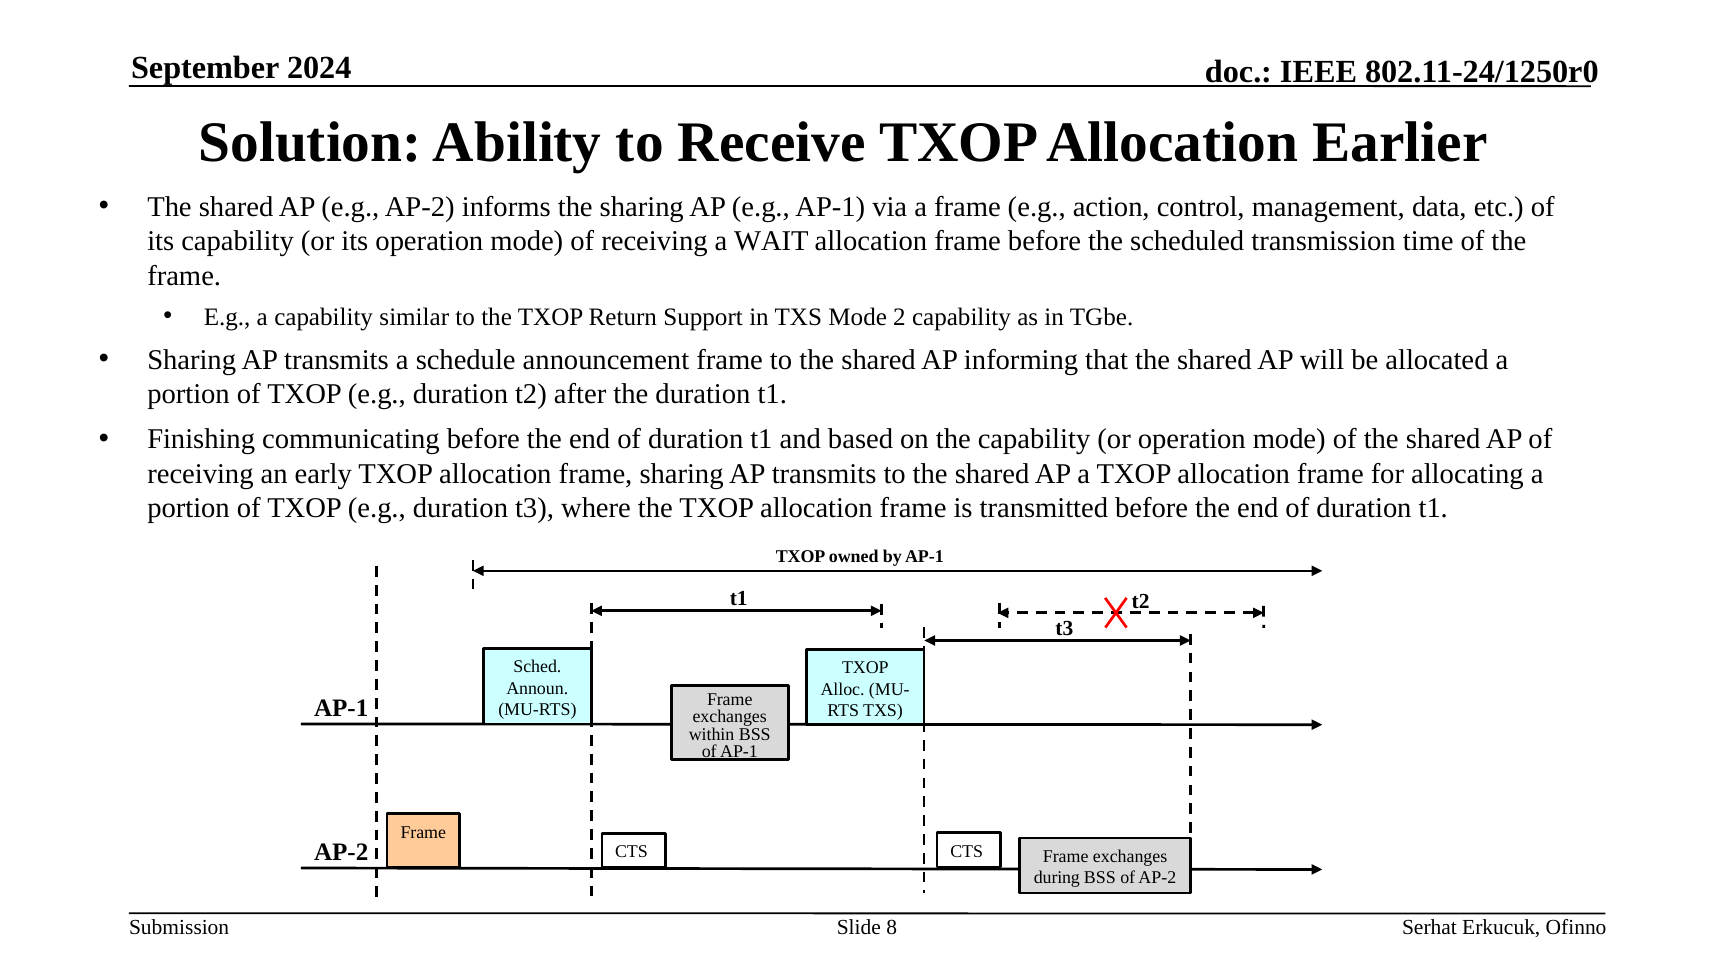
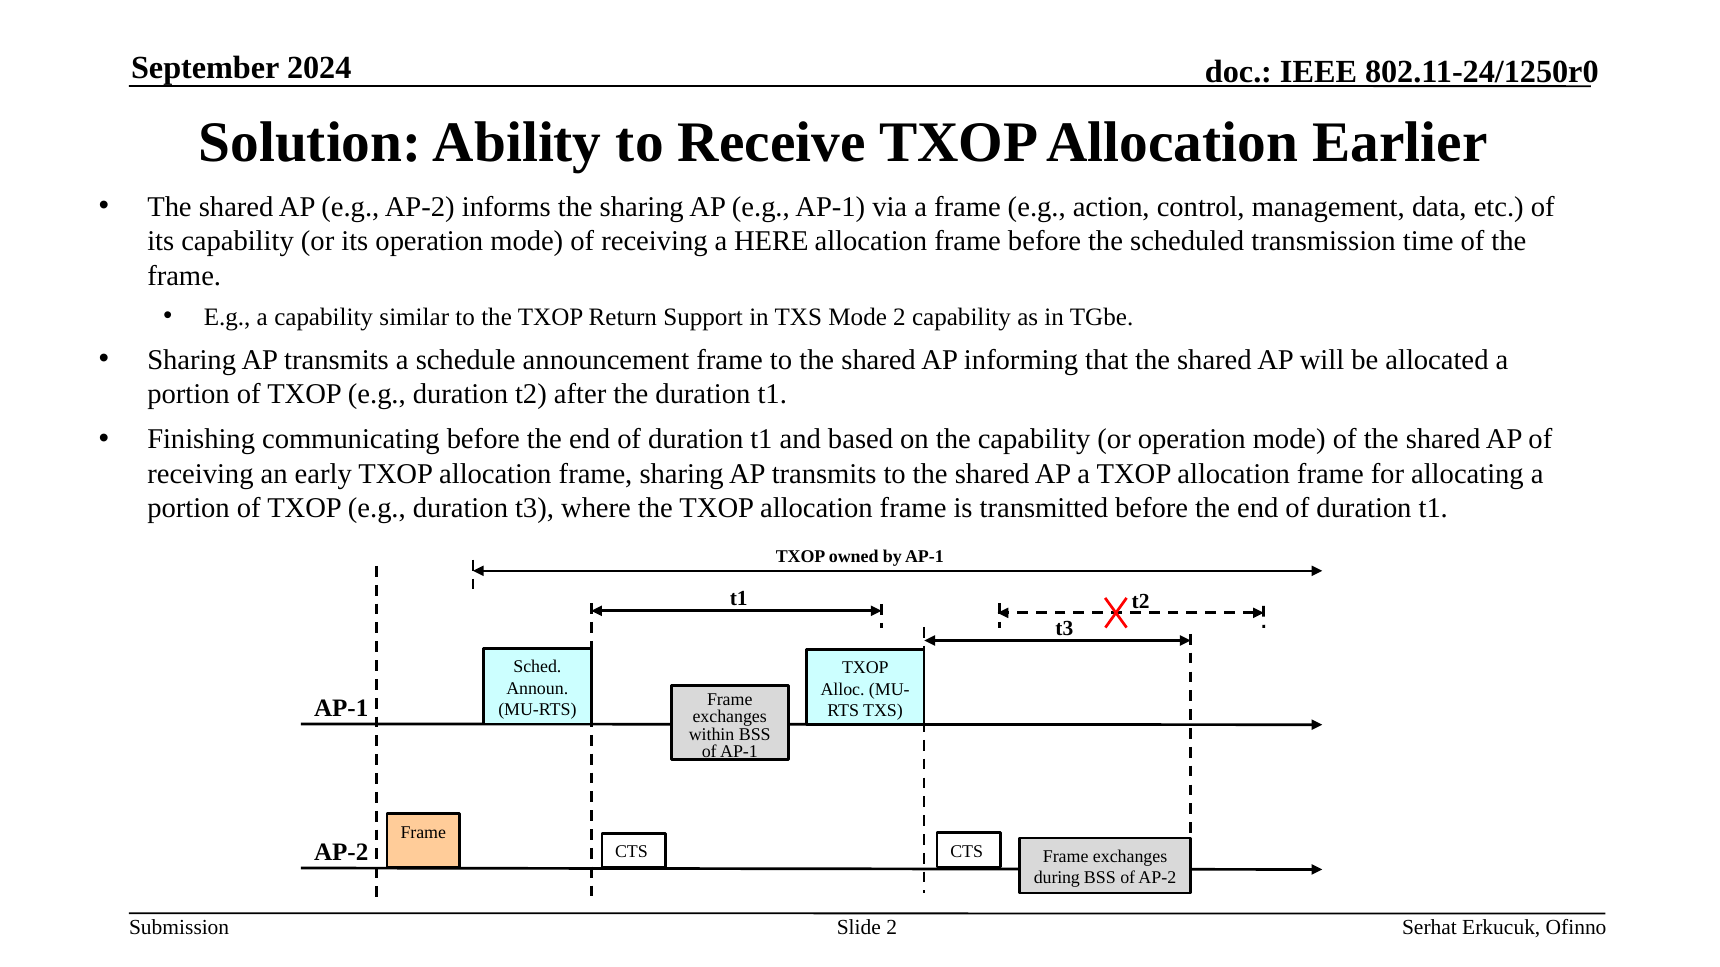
WAIT: WAIT -> HERE (771, 242)
Slide 8: 8 -> 2 (892, 928)
